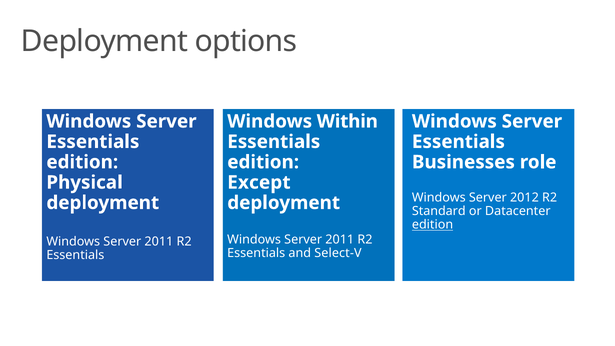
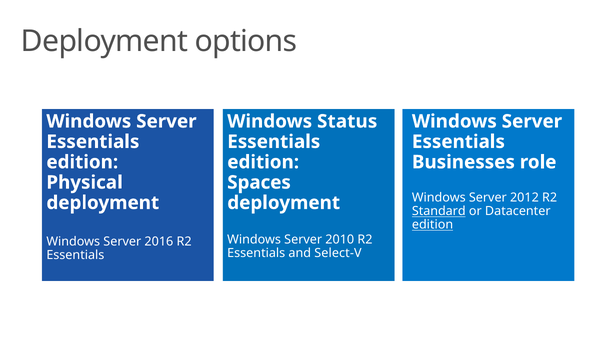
Within: Within -> Status (347, 121)
Except: Except -> Spaces (259, 182)
Standard underline: none -> present (439, 211)
2011: 2011 -> 2010 (340, 240)
2011: 2011 -> 2016 (159, 242)
